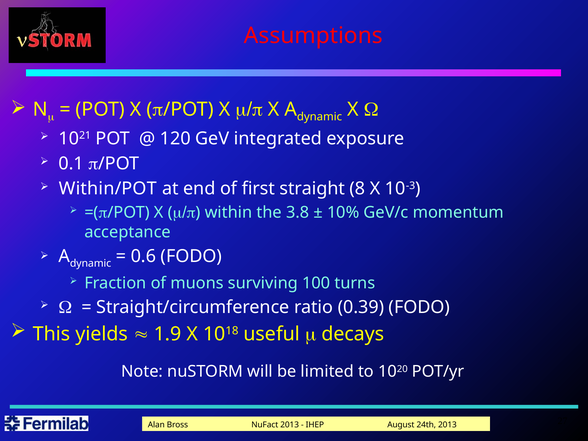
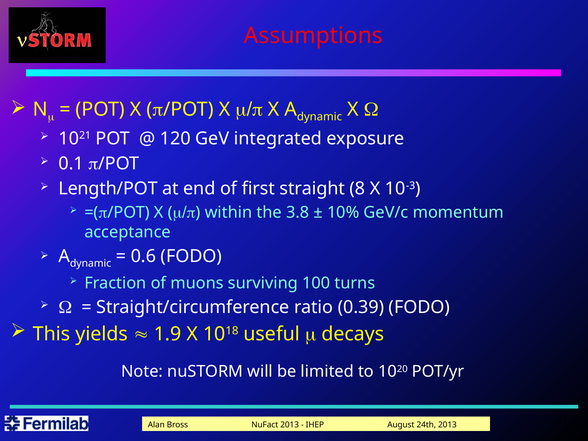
Within/POT: Within/POT -> Length/POT (108, 189)
